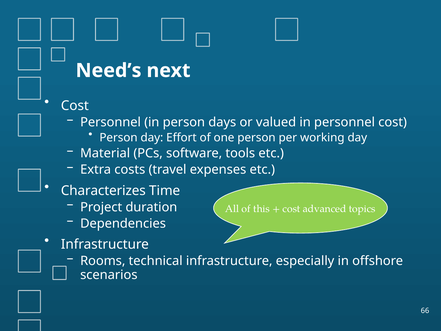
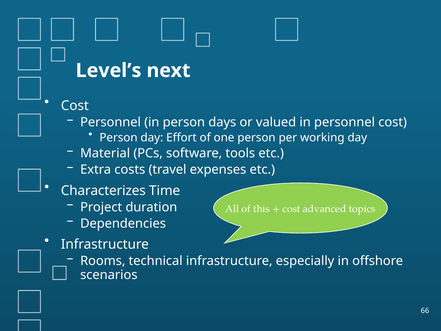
Need’s: Need’s -> Level’s (109, 70)
